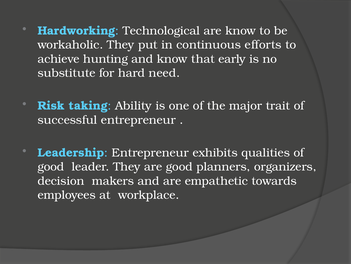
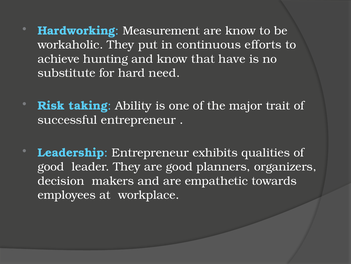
Technological: Technological -> Measurement (161, 31)
early: early -> have (232, 59)
